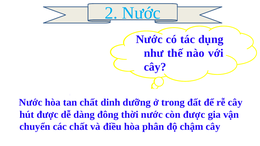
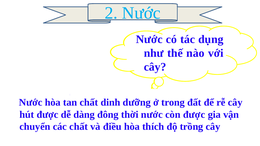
phân: phân -> thích (153, 127)
chậm: chậm -> trồng (192, 127)
